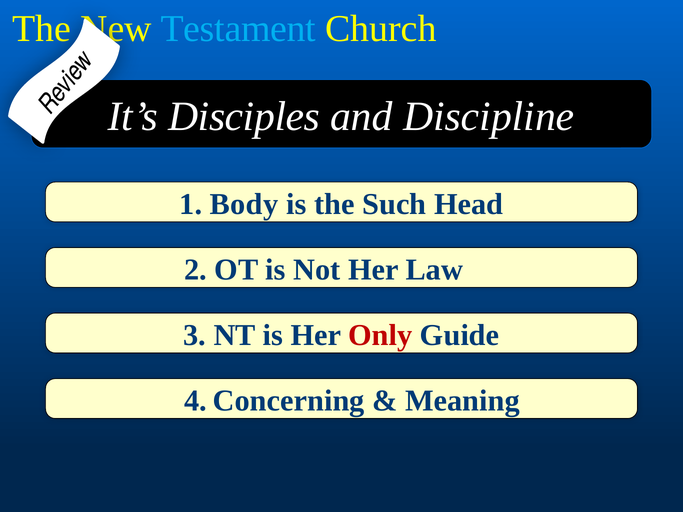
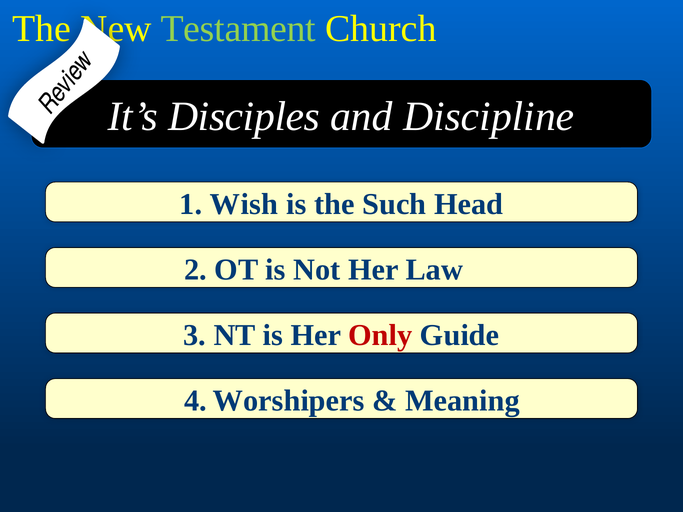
Testament colour: light blue -> light green (238, 29)
Body: Body -> Wish (244, 204)
Concerning: Concerning -> Worshipers (289, 401)
